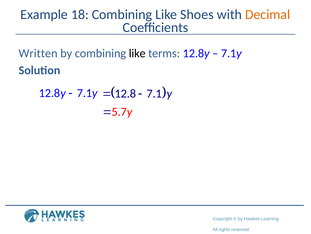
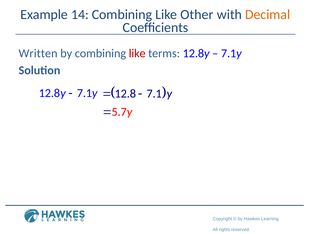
18: 18 -> 14 (80, 14)
Shoes: Shoes -> Other (197, 14)
like colour: black -> red (137, 53)
